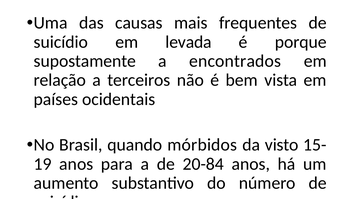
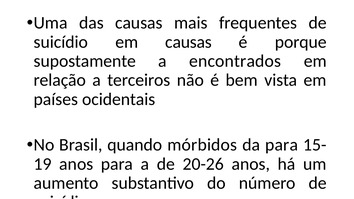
em levada: levada -> causas (189, 42)
da visto: visto -> para (282, 145)
20-84: 20-84 -> 20-26 (203, 164)
